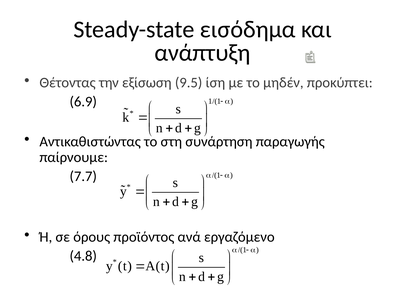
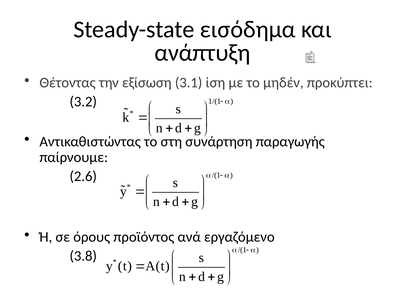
9.5: 9.5 -> 3.1 (189, 83)
6.9: 6.9 -> 3.2 (83, 102)
7.7: 7.7 -> 2.6 (83, 176)
4.8: 4.8 -> 3.8 (83, 256)
